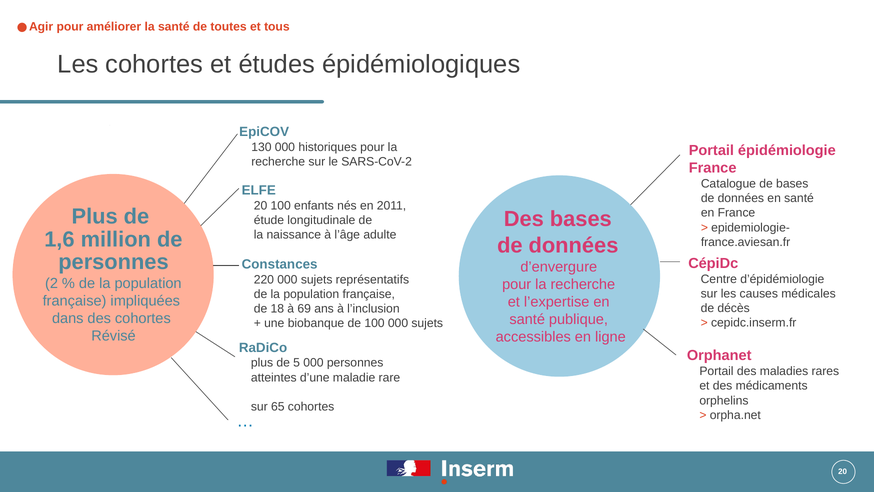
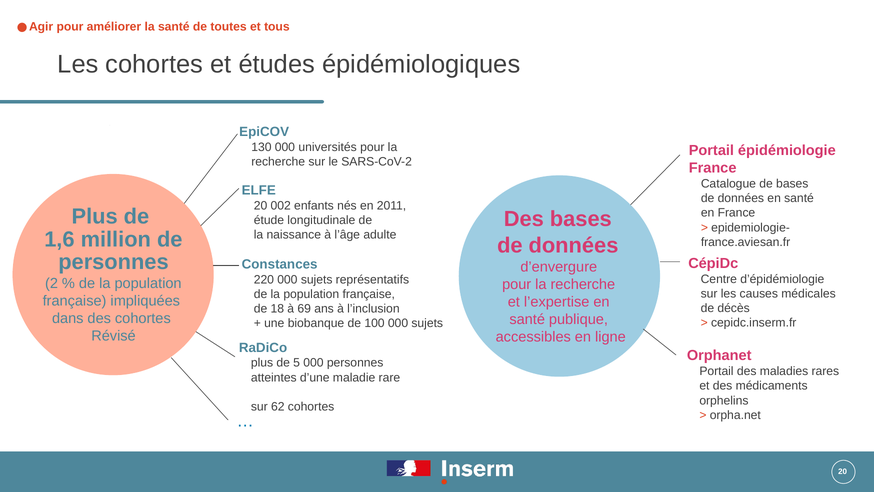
historiques: historiques -> universités (328, 147)
20 100: 100 -> 002 (281, 205)
65: 65 -> 62 (278, 406)
